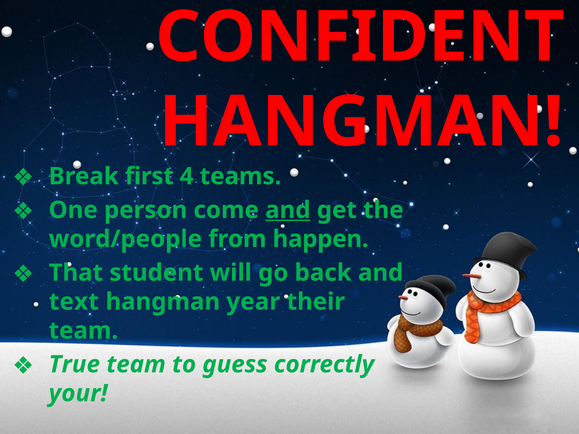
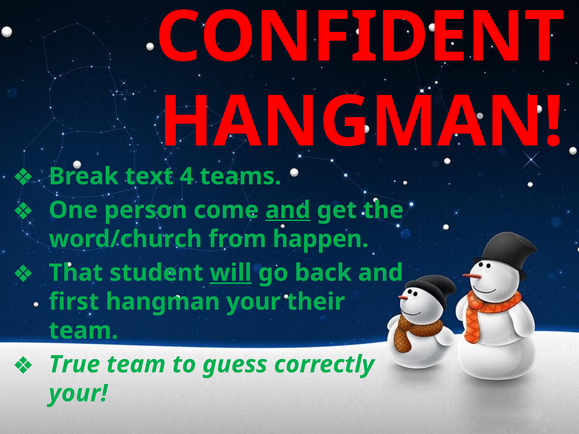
first: first -> text (149, 176)
word/people: word/people -> word/church (125, 239)
will underline: none -> present (231, 273)
text: text -> first (74, 302)
hangman year: year -> your (253, 302)
